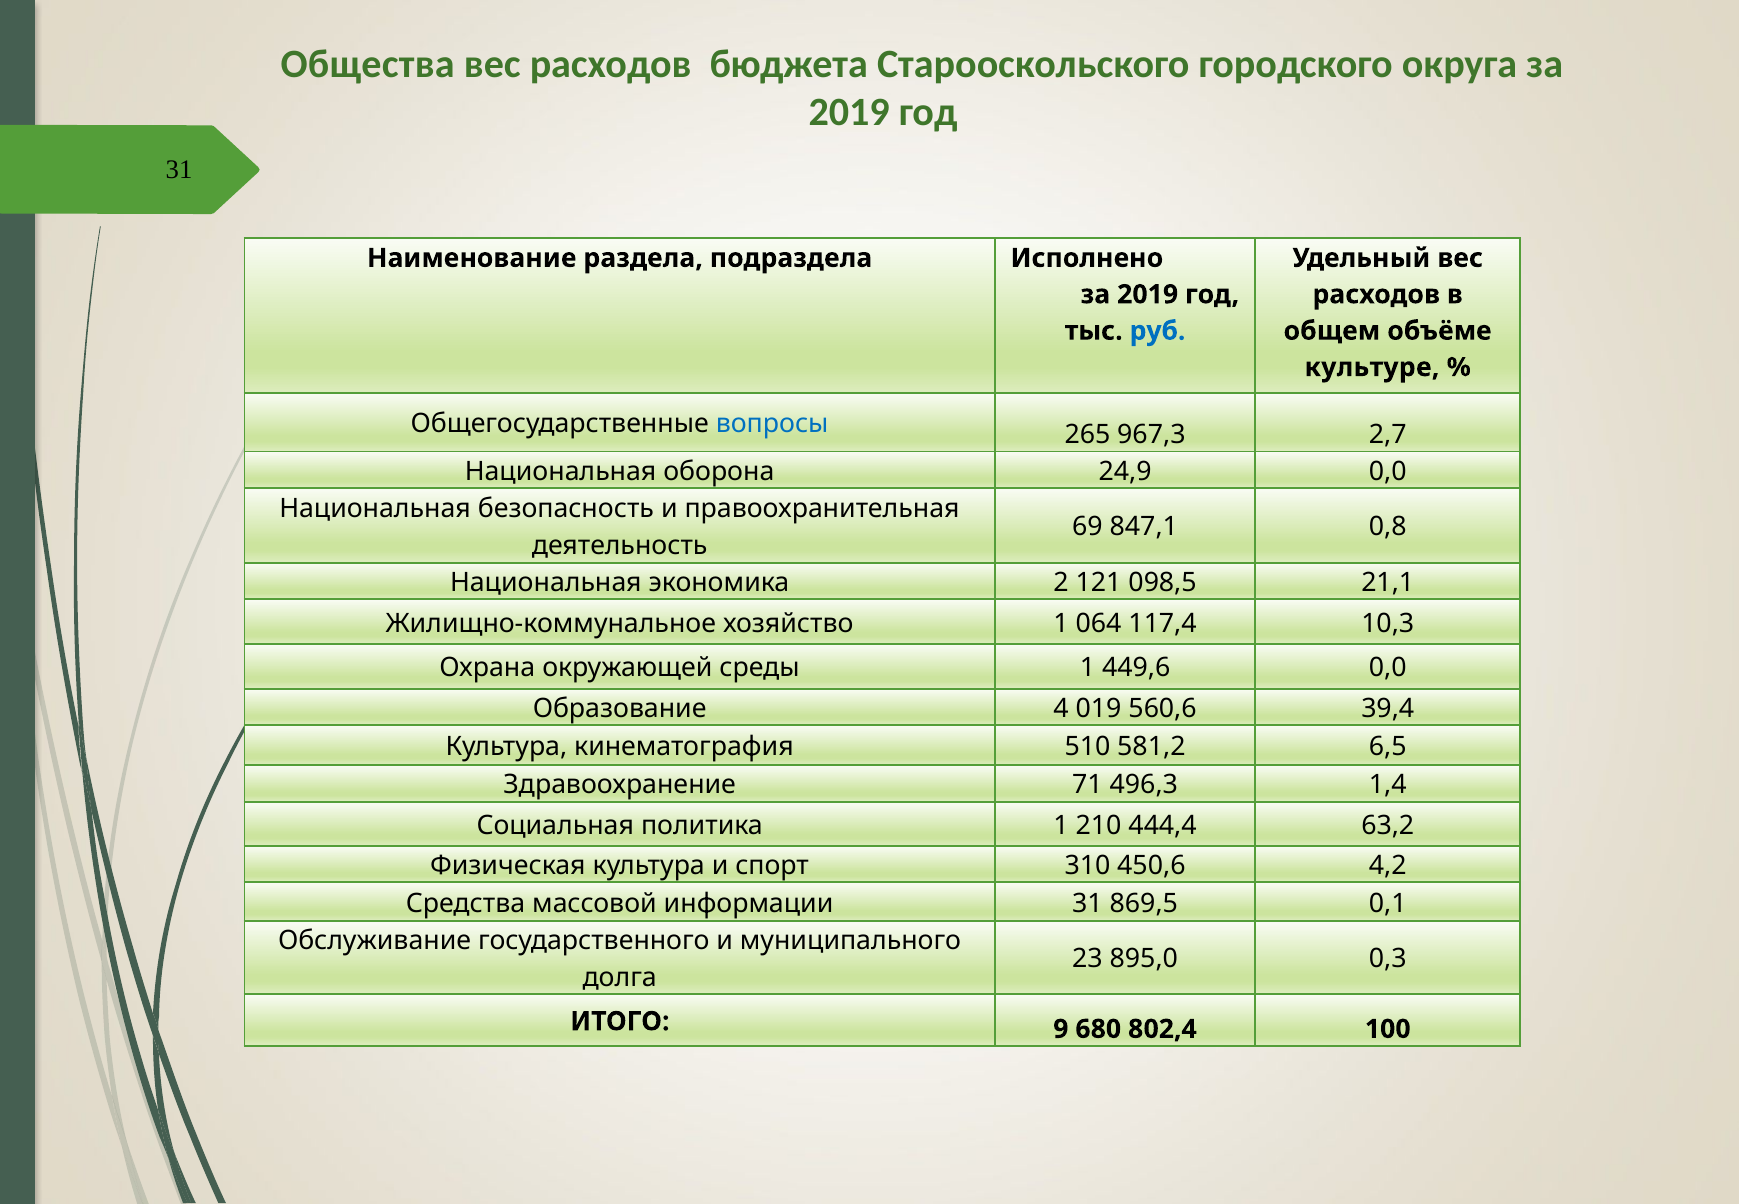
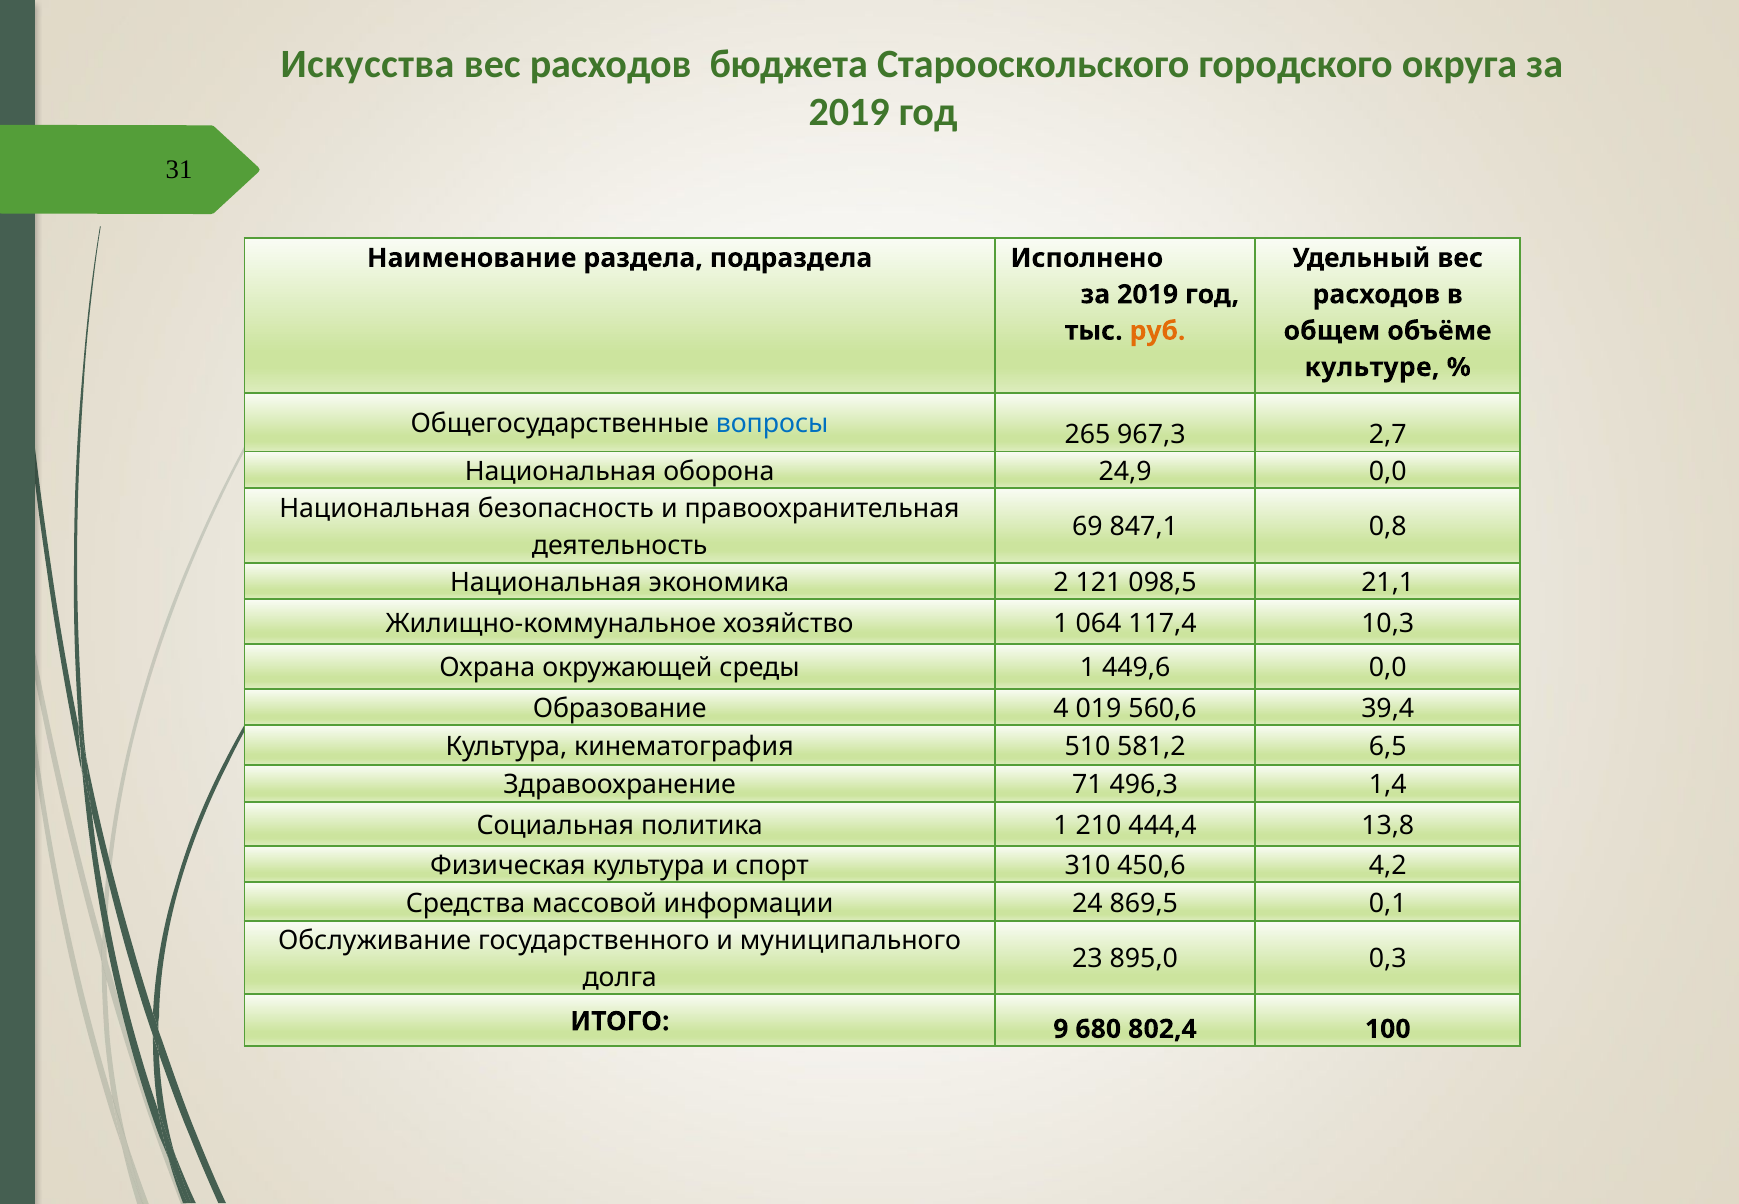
Общества: Общества -> Искусства (368, 65)
руб colour: blue -> orange (1157, 331)
63,2: 63,2 -> 13,8 (1388, 825)
информации 31: 31 -> 24 (1087, 903)
